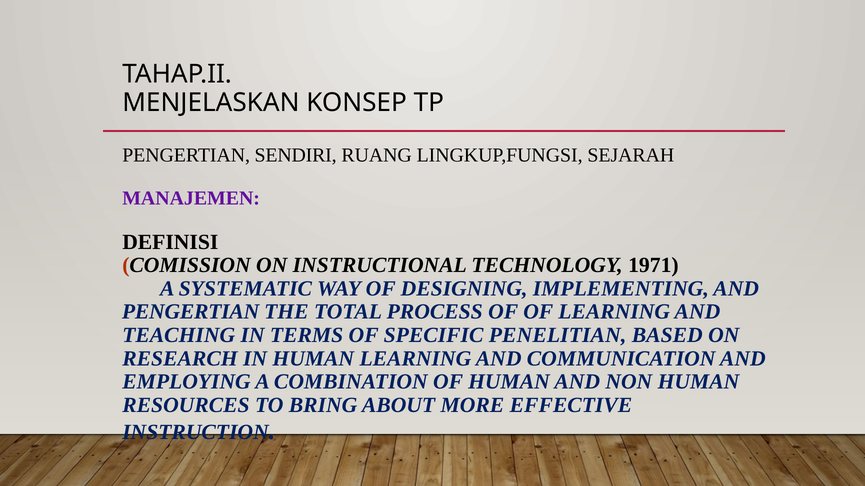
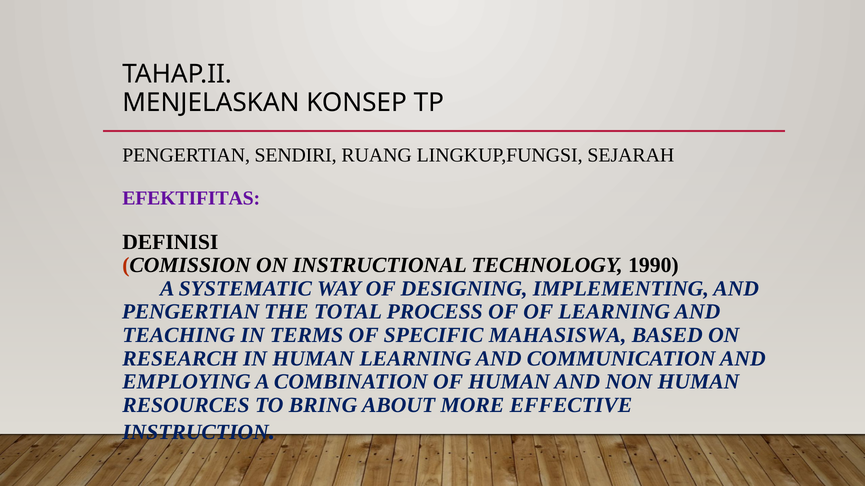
MANAJEMEN: MANAJEMEN -> EFEKTIFITAS (191, 198)
1971: 1971 -> 1990 (653, 266)
PENELITIAN: PENELITIAN -> MAHASISWA (558, 336)
